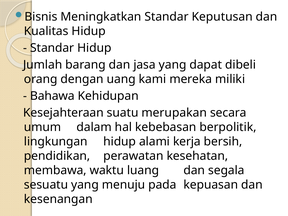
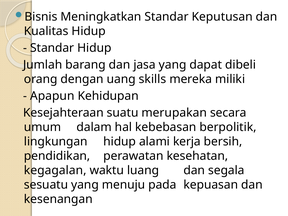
kami: kami -> skills (152, 79)
Bahawa: Bahawa -> Apapun (52, 96)
membawa: membawa -> kegagalan (55, 170)
